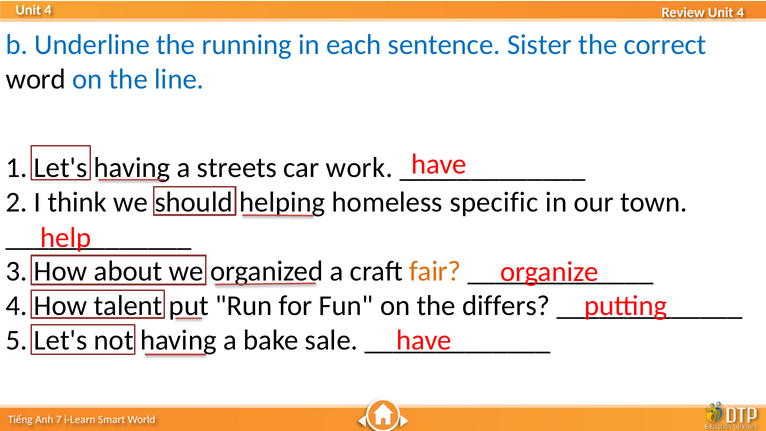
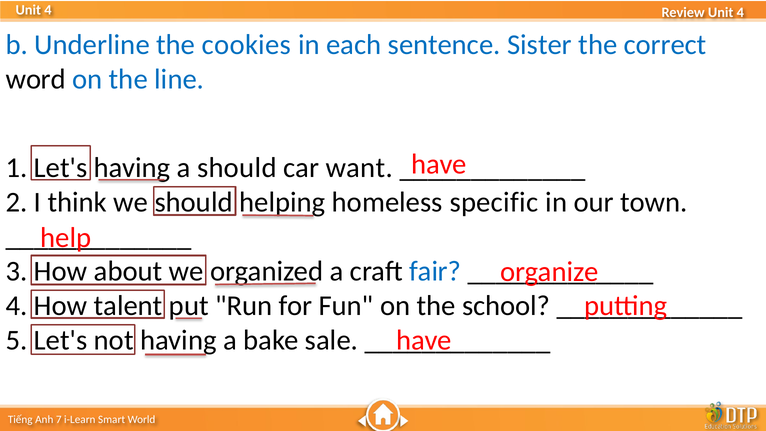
running: running -> cookies (246, 45)
a streets: streets -> should (237, 168)
work: work -> want (359, 168)
fair colour: orange -> blue (435, 271)
differs: differs -> school (506, 306)
